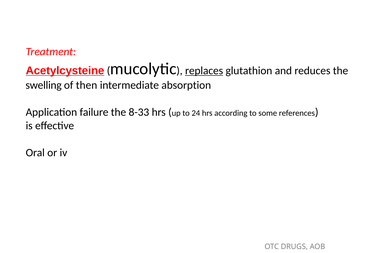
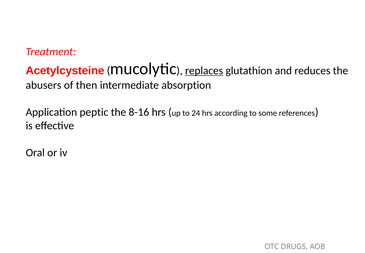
Acetylcysteine underline: present -> none (65, 71)
swelling: swelling -> abusers (44, 85)
failure: failure -> peptic (94, 112)
8-33: 8-33 -> 8-16 (139, 112)
